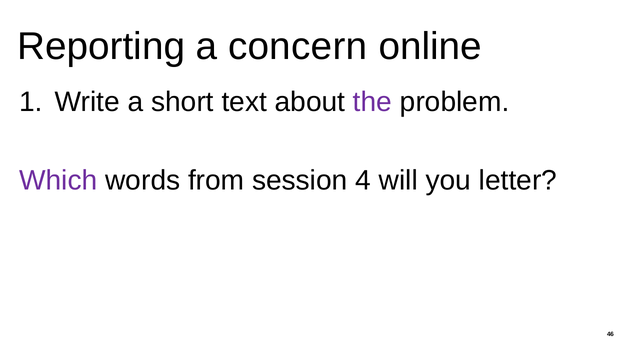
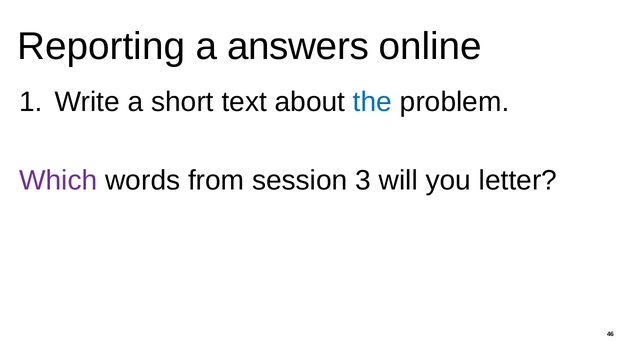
concern: concern -> answers (298, 47)
the colour: purple -> blue (373, 102)
4: 4 -> 3 (363, 181)
